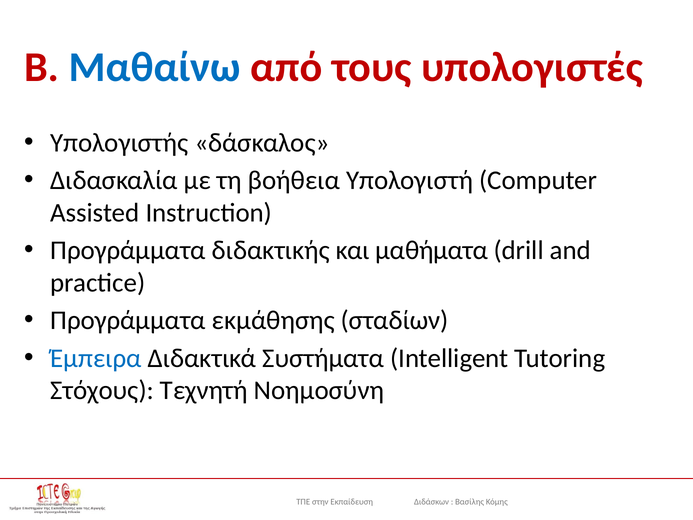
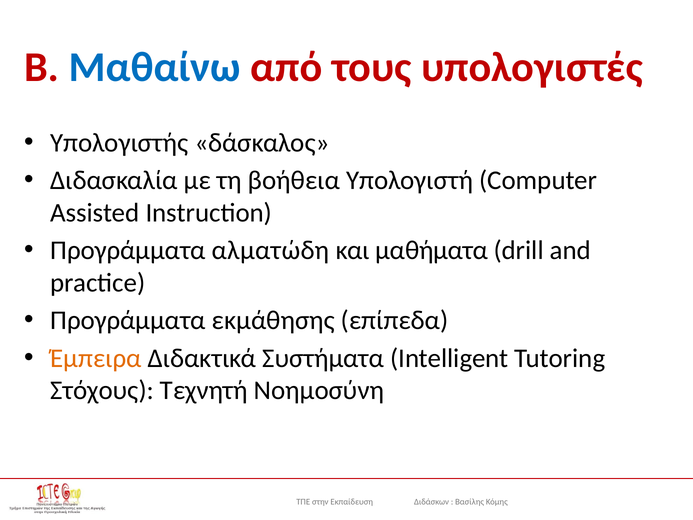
διδακτικής: διδακτικής -> αλματώδη (271, 250)
σταδίων: σταδίων -> επίπεδα (395, 320)
Έμπειρα colour: blue -> orange (96, 358)
